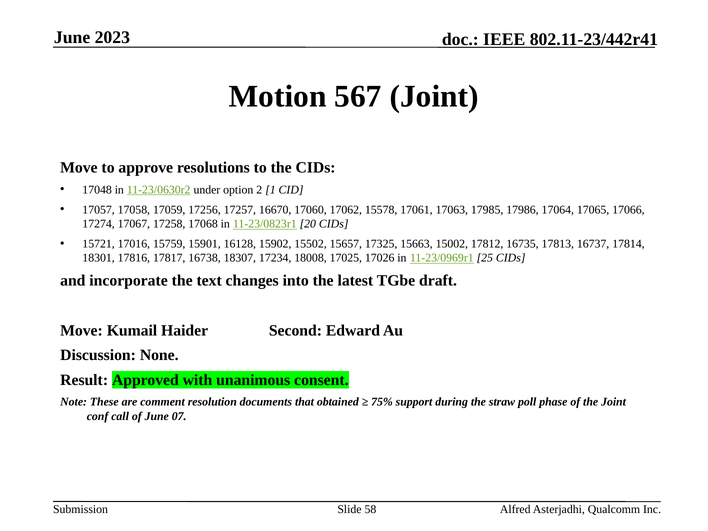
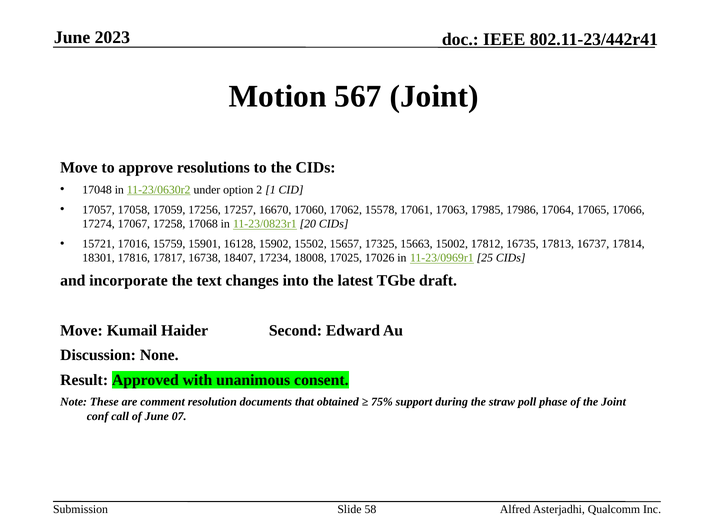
18307: 18307 -> 18407 (240, 258)
